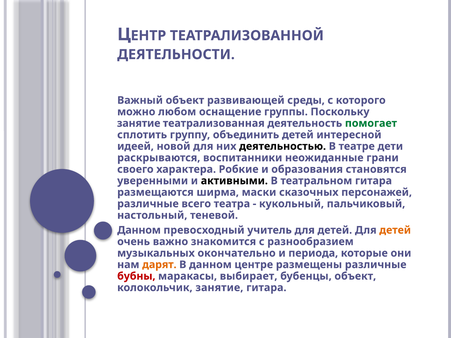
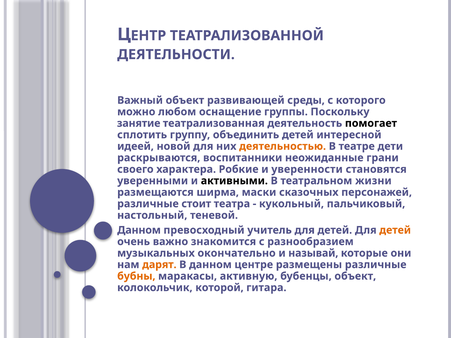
помогает colour: green -> black (371, 123)
деятельностью colour: black -> orange (283, 146)
образования: образования -> уверенности (307, 169)
театральном гитара: гитара -> жизни (373, 181)
всего: всего -> стоит (196, 204)
периода: периода -> называй (313, 253)
бубны colour: red -> orange (136, 276)
выбирает: выбирает -> активную (249, 276)
колокольчик занятие: занятие -> которой (219, 288)
